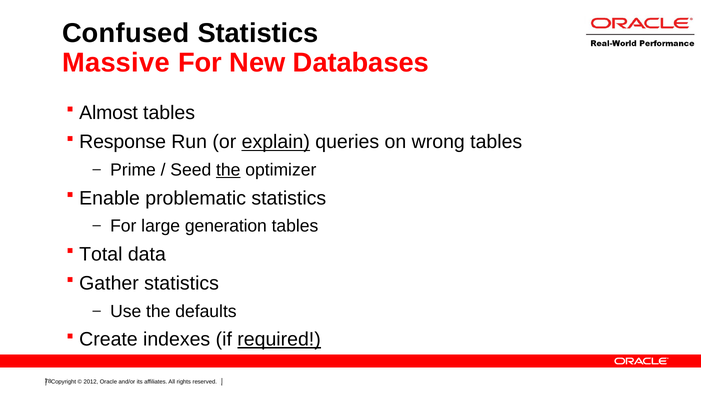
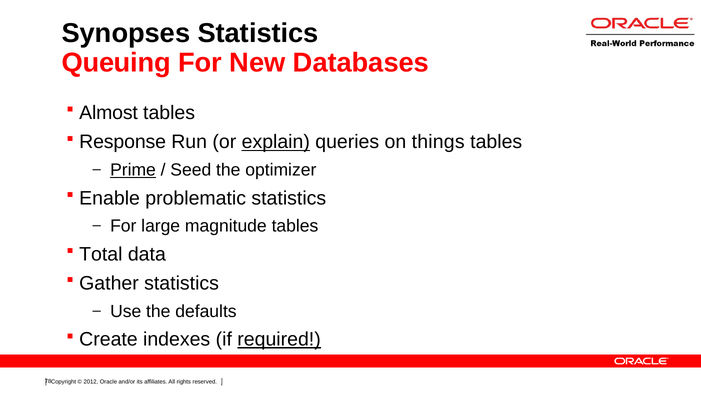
Confused: Confused -> Synopses (126, 33)
Massive: Massive -> Queuing (116, 63)
wrong: wrong -> things (438, 142)
Prime underline: none -> present (133, 170)
the underline: present -> none (228, 170)
generation: generation -> magnitude (226, 226)
